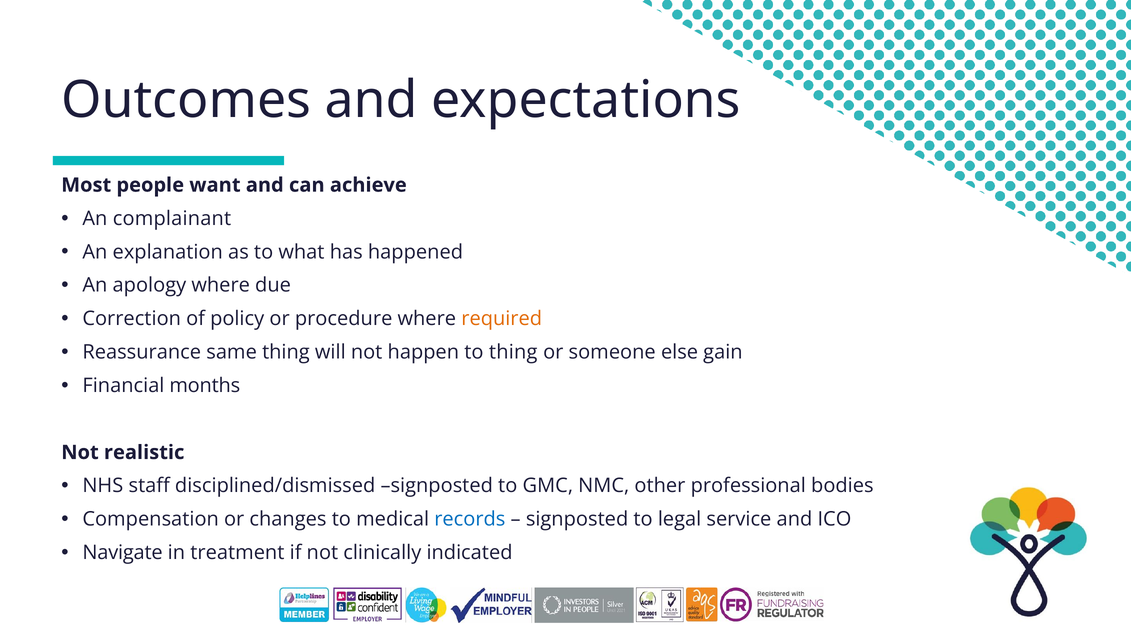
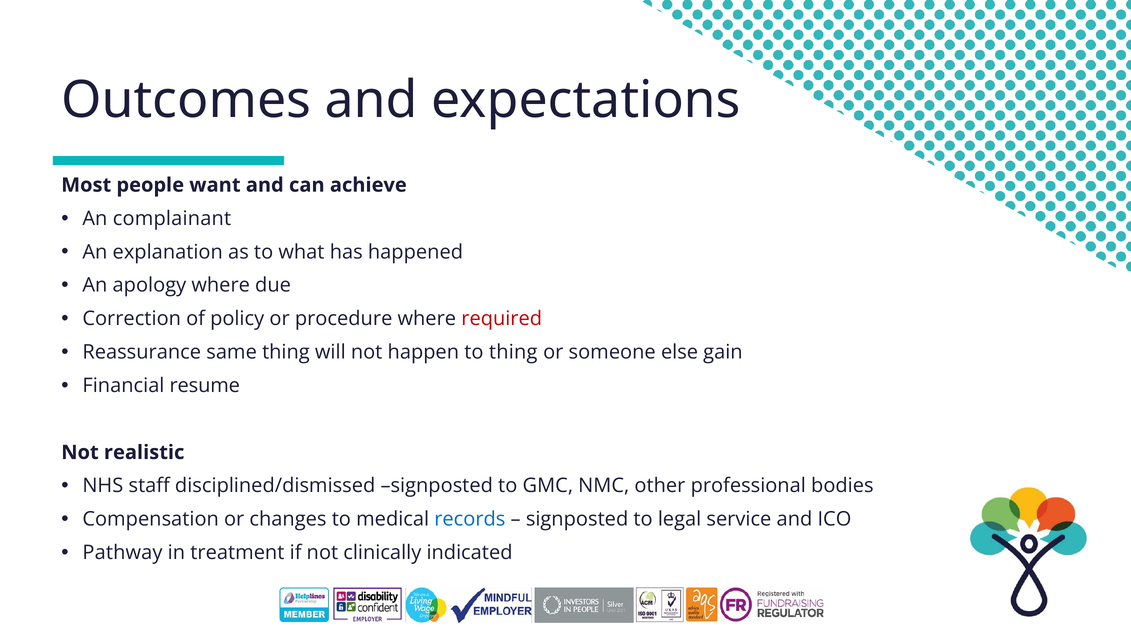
required colour: orange -> red (502, 319)
months: months -> resume (205, 386)
Navigate: Navigate -> Pathway (122, 553)
